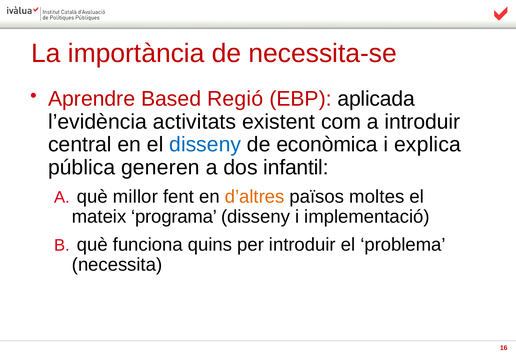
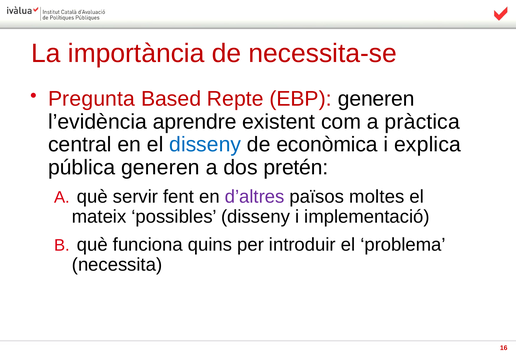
Aprendre: Aprendre -> Pregunta (92, 99)
Regió: Regió -> Repte (235, 99)
EBP aplicada: aplicada -> generen (376, 99)
activitats: activitats -> aprendre (195, 121)
a introduir: introduir -> pràctica (422, 121)
infantil: infantil -> pretén (296, 167)
millor: millor -> servir (136, 196)
d’altres colour: orange -> purple (255, 196)
programa: programa -> possibles (174, 216)
